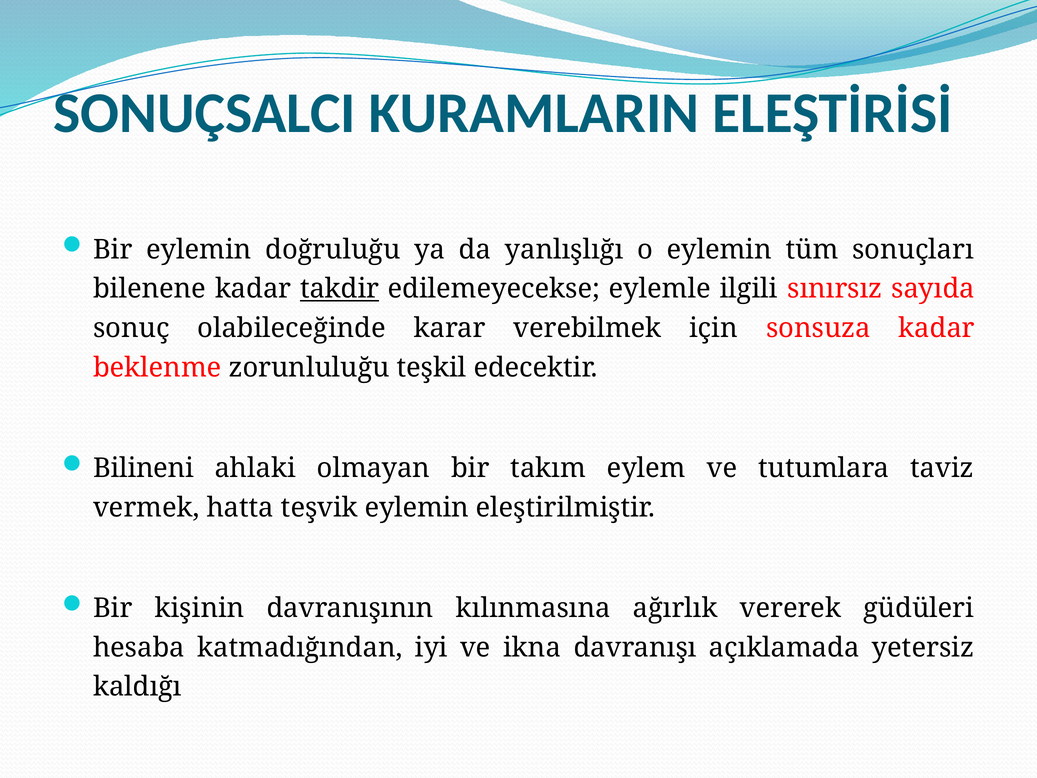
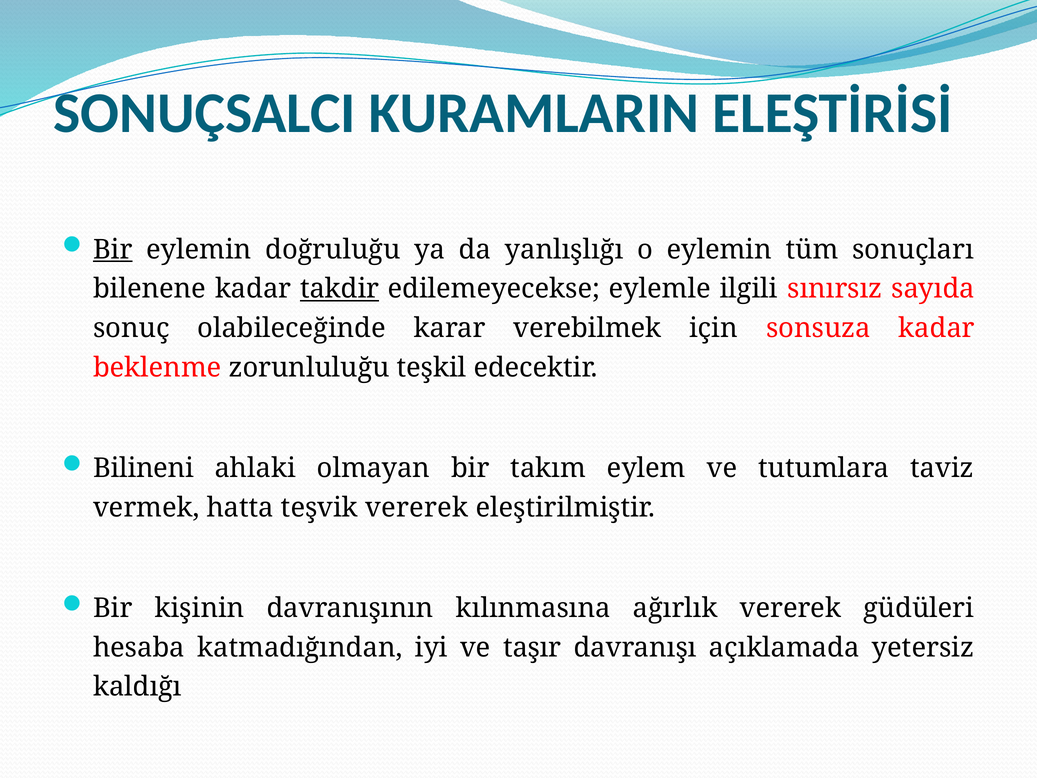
Bir underline: none -> present (113, 249)
teşvik eylemin: eylemin -> vererek (417, 507)
ikna: ikna -> taşır (532, 647)
